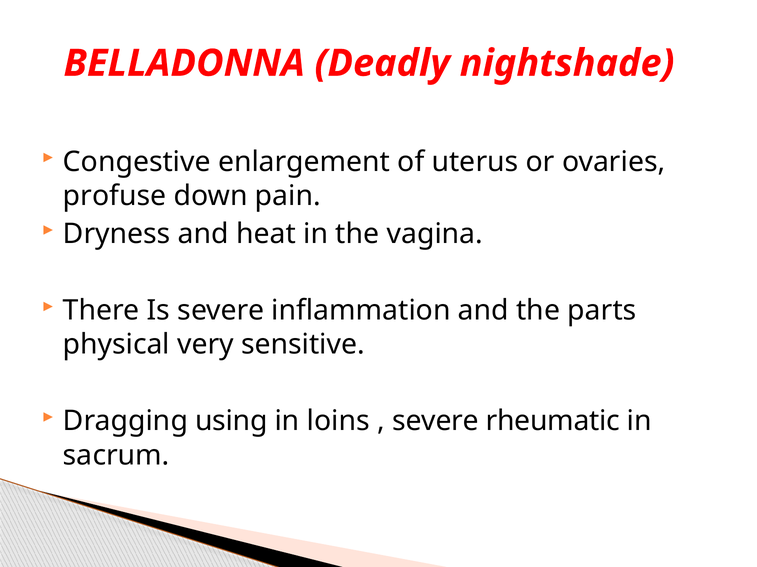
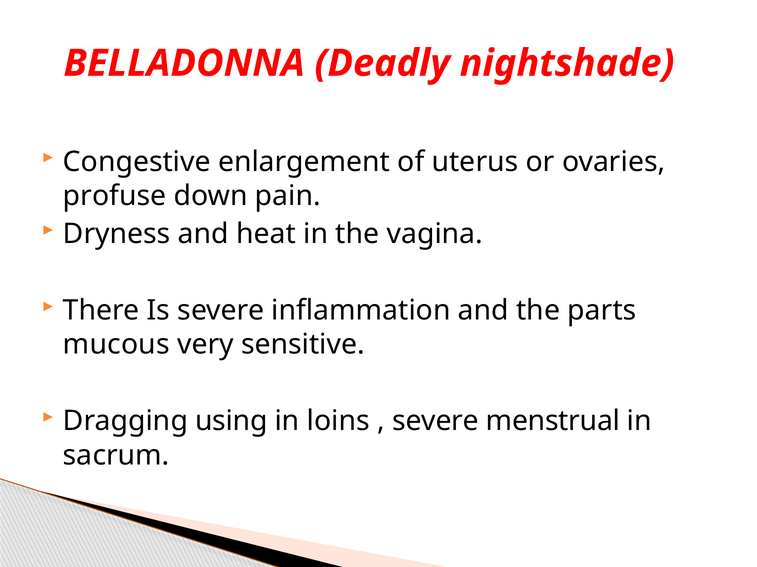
physical: physical -> mucous (116, 345)
rheumatic: rheumatic -> menstrual (553, 422)
